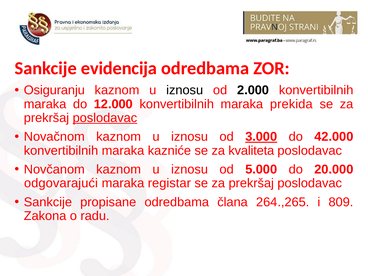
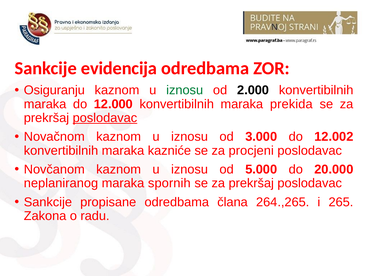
iznosu colour: black -> green (185, 90)
3.000 underline: present -> none (261, 137)
42.000: 42.000 -> 12.002 (334, 137)
kvaliteta: kvaliteta -> procjeni (251, 151)
odgovarajući: odgovarajući -> neplaniranog (61, 183)
registar: registar -> spornih (169, 183)
809: 809 -> 265 (341, 202)
